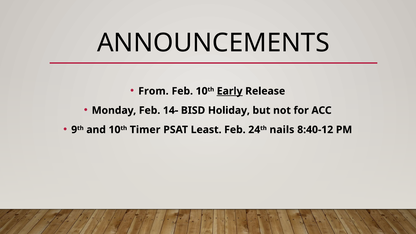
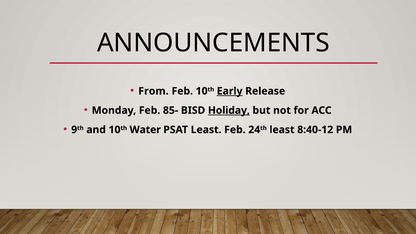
14-: 14- -> 85- (171, 110)
Holiday underline: none -> present (229, 110)
Timer: Timer -> Water (145, 130)
nails: nails -> least (282, 130)
